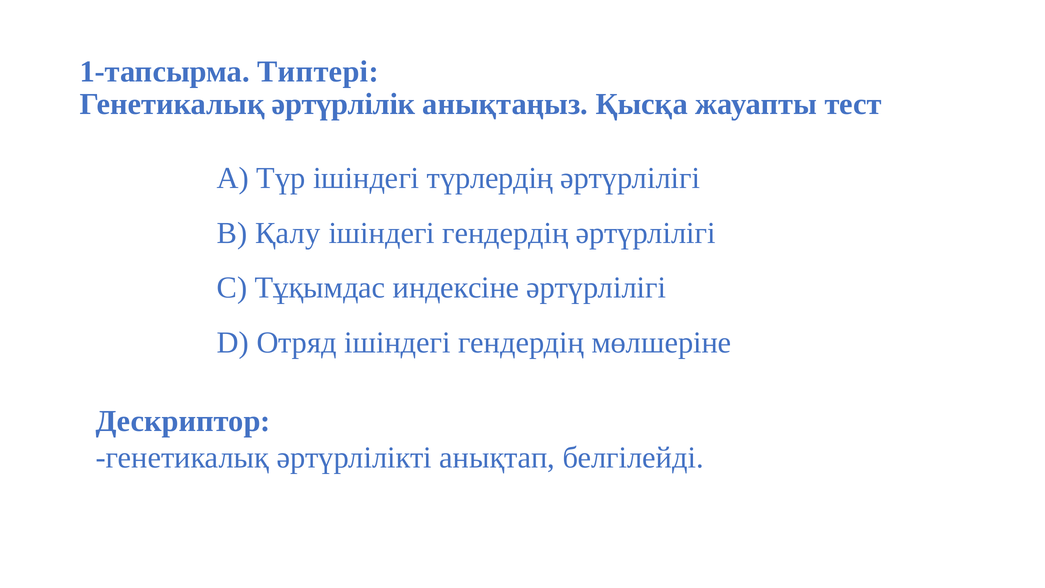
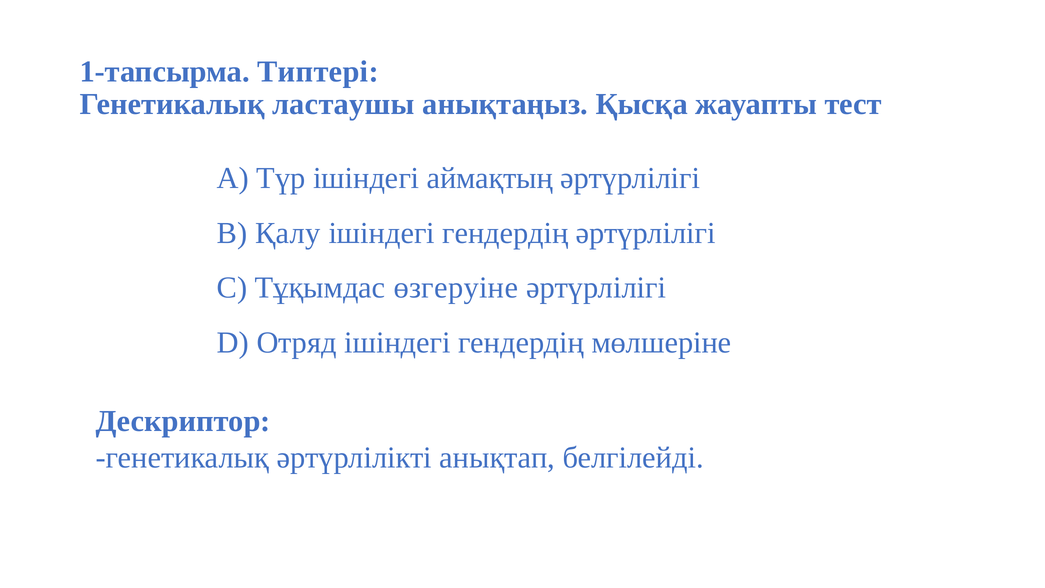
әртүрлілік: әртүрлілік -> ластаушы (343, 104)
түрлердің: түрлердің -> аймақтың (490, 178)
индексіне: индексіне -> өзгеруіне (456, 288)
